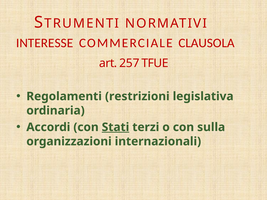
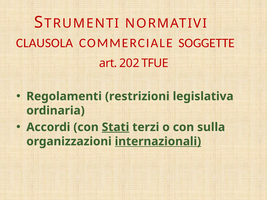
INTERESSE: INTERESSE -> CLAUSOLA (45, 43)
CLAUSOLA: CLAUSOLA -> SOGGETTE (207, 43)
257: 257 -> 202 (129, 63)
internazionali underline: none -> present (158, 142)
